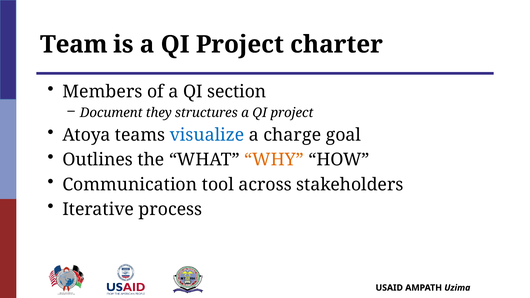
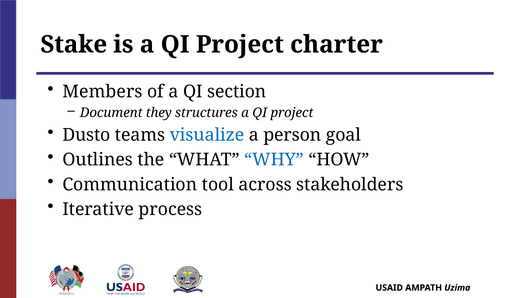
Team: Team -> Stake (74, 45)
Atoya: Atoya -> Dusto (86, 135)
charge: charge -> person (292, 135)
WHY colour: orange -> blue (274, 160)
